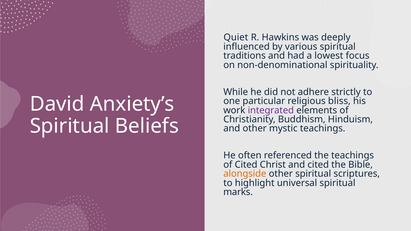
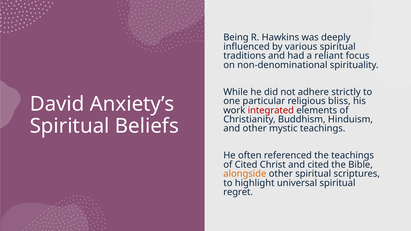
Quiet: Quiet -> Being (236, 38)
lowest: lowest -> reliant (329, 56)
integrated colour: purple -> red (271, 110)
marks: marks -> regret (238, 192)
